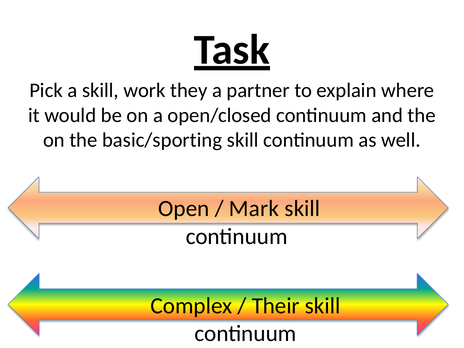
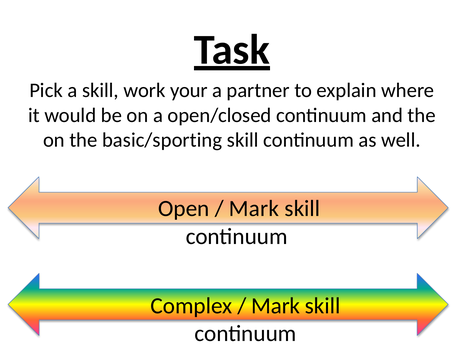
they: they -> your (189, 90)
Their: Their -> Mark (276, 306)
